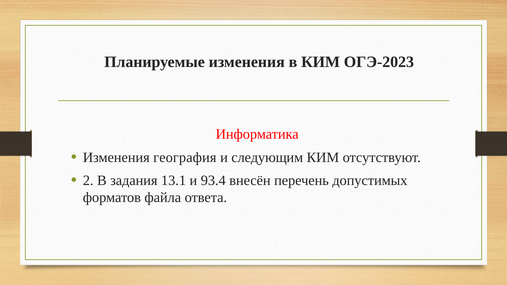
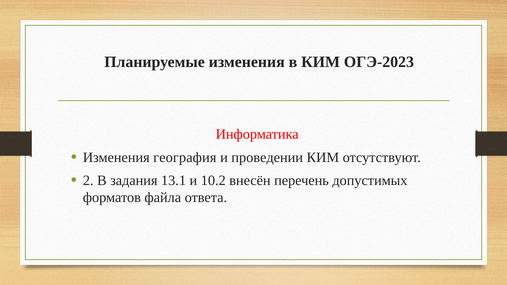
следующим: следующим -> проведении (267, 157)
93.4: 93.4 -> 10.2 (213, 181)
